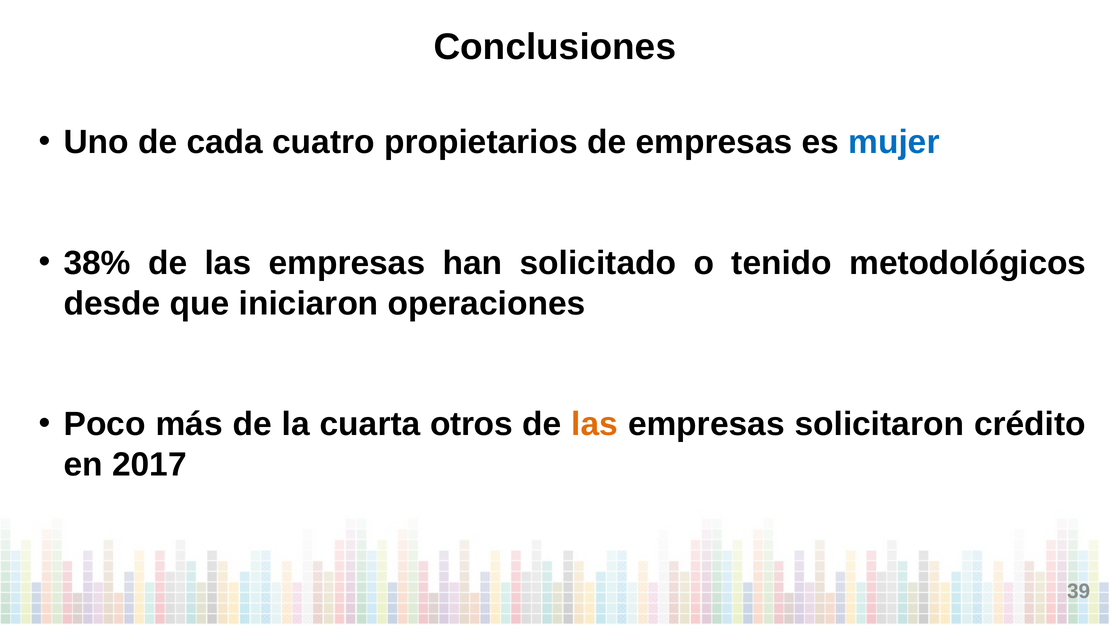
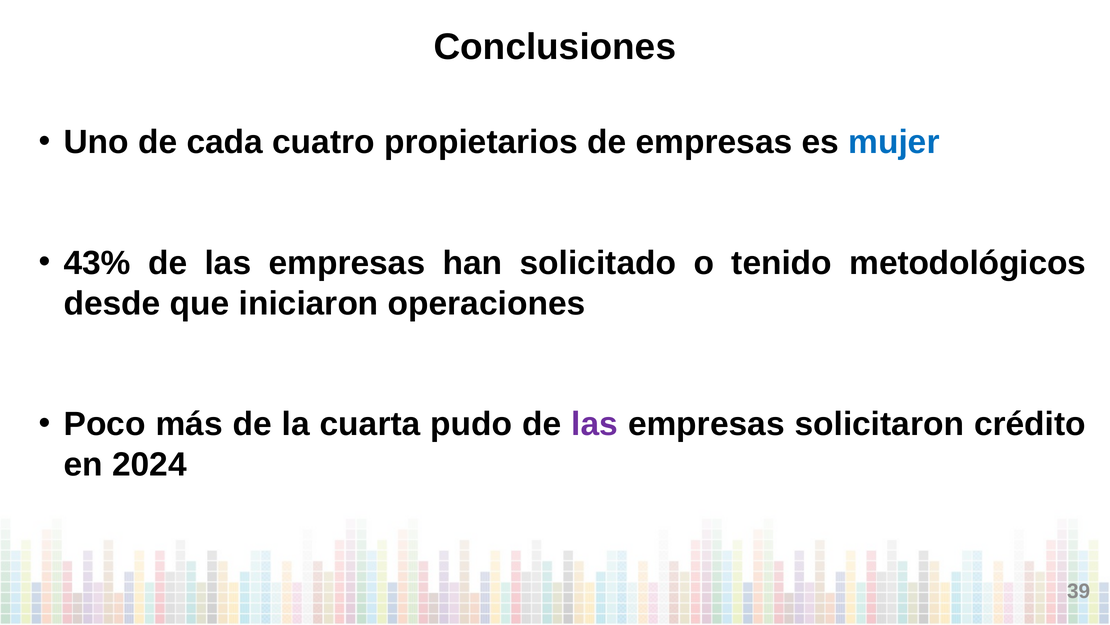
38%: 38% -> 43% (97, 263)
otros: otros -> pudo (471, 424)
las colour: orange -> purple (595, 424)
2017: 2017 -> 2024 (149, 464)
